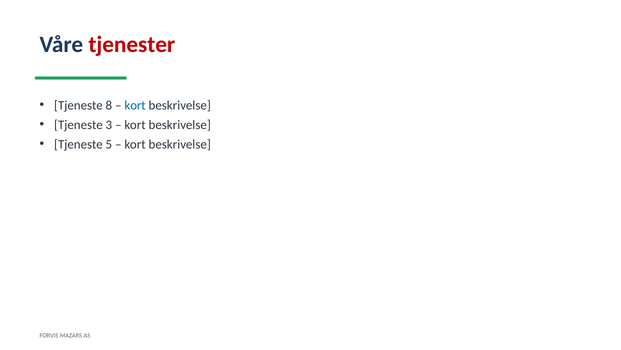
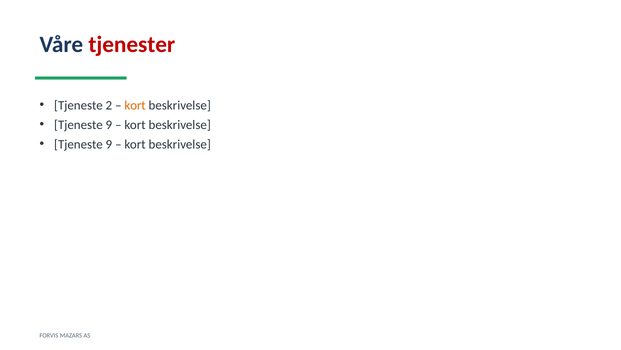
8: 8 -> 2 (109, 105)
kort colour: blue -> orange (135, 105)
3: 3 -> 9 (109, 125)
5: 5 -> 9 (109, 144)
